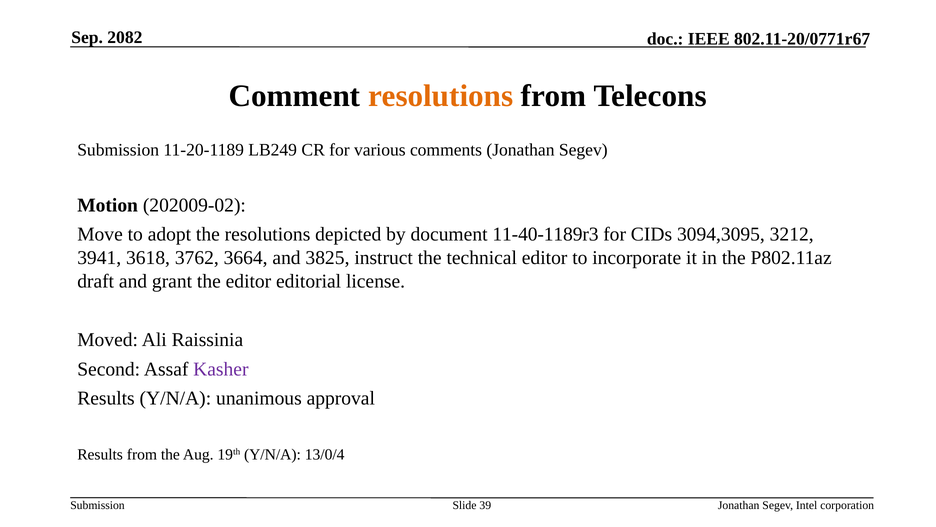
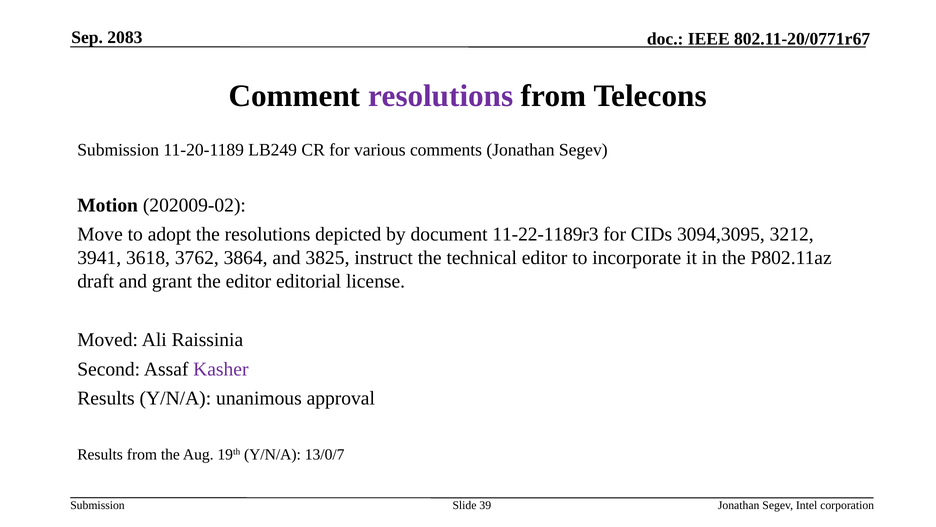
2082: 2082 -> 2083 (125, 37)
resolutions colour: orange -> purple (441, 96)
11-40-1189r3: 11-40-1189r3 -> 11-22-1189r3 (545, 234)
3664: 3664 -> 3864 (246, 258)
13/0/4: 13/0/4 -> 13/0/7 (325, 454)
